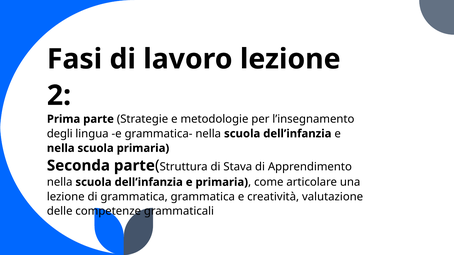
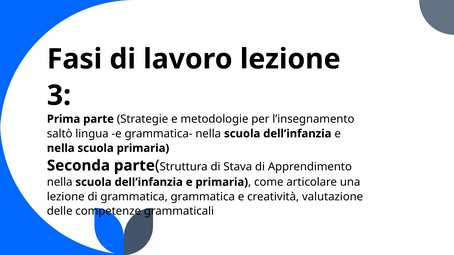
2: 2 -> 3 (59, 96)
degli: degli -> saltò (60, 134)
